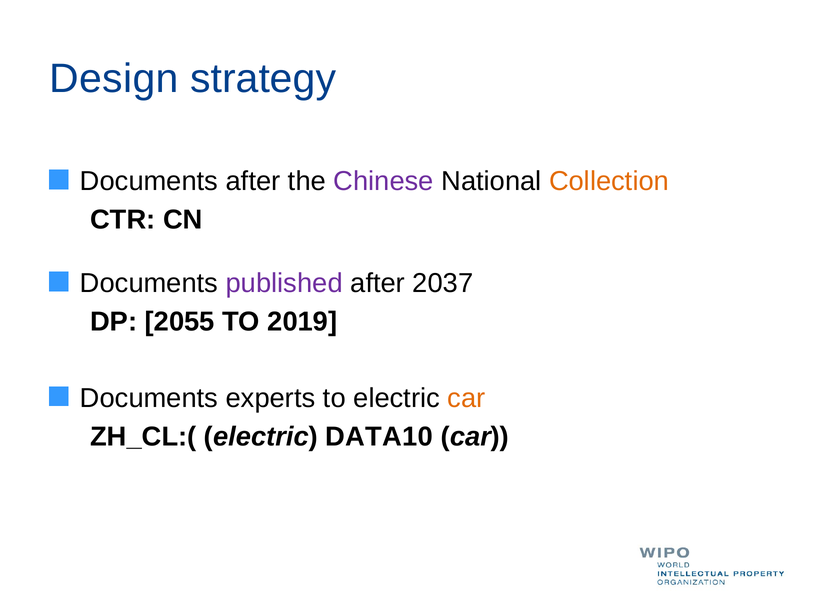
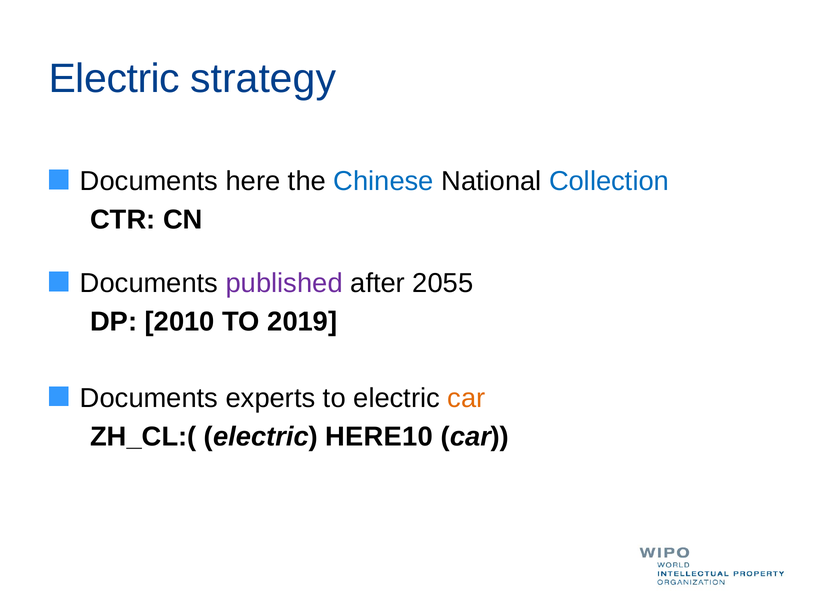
Design: Design -> Electric (114, 79)
Documents after: after -> here (253, 181)
Chinese colour: purple -> blue (384, 181)
Collection colour: orange -> blue (609, 181)
2037: 2037 -> 2055 (443, 283)
2055: 2055 -> 2010 (180, 322)
DATA10: DATA10 -> HERE10 (379, 436)
